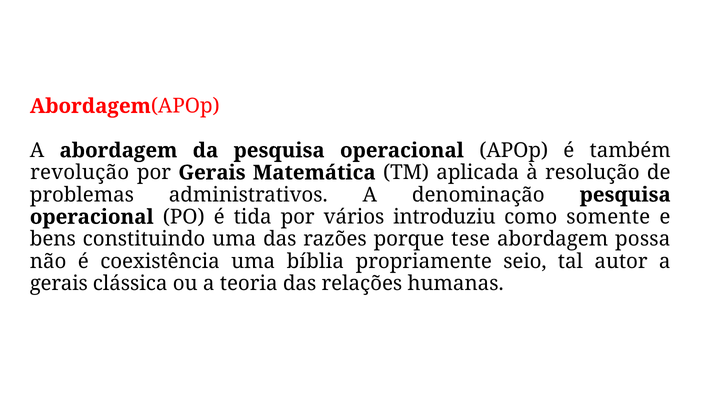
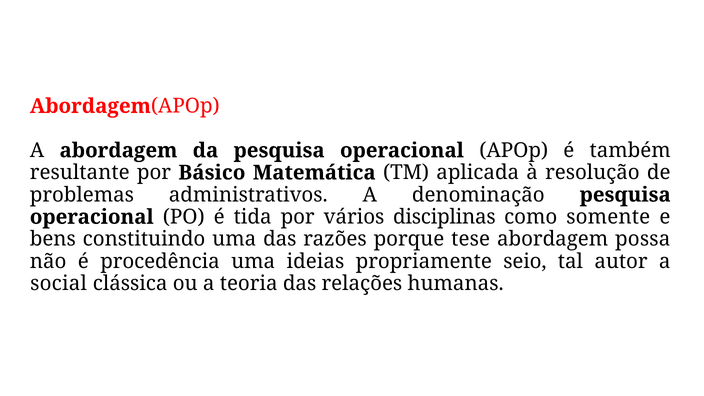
revolução: revolução -> resultante (80, 173)
por Gerais: Gerais -> Básico (212, 173)
introduziu: introduziu -> disciplinas (444, 217)
coexistência: coexistência -> procedência (160, 261)
bíblia: bíblia -> ideias (315, 261)
gerais: gerais -> social (59, 284)
